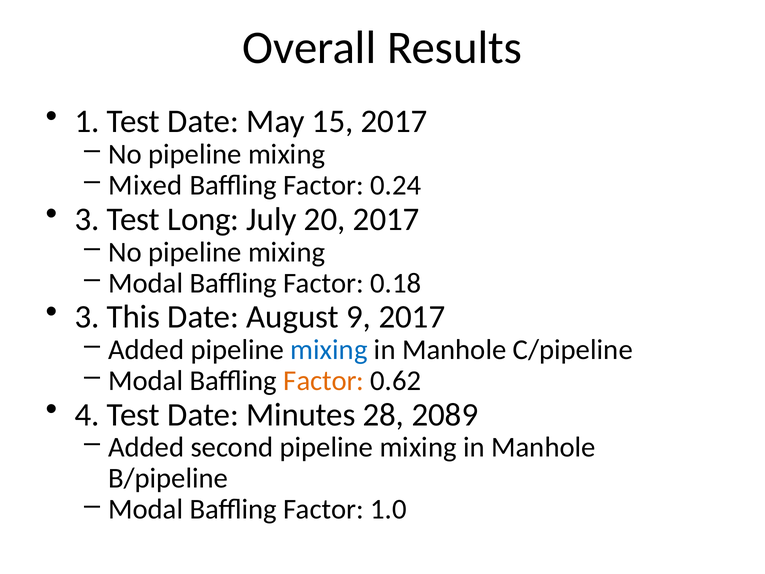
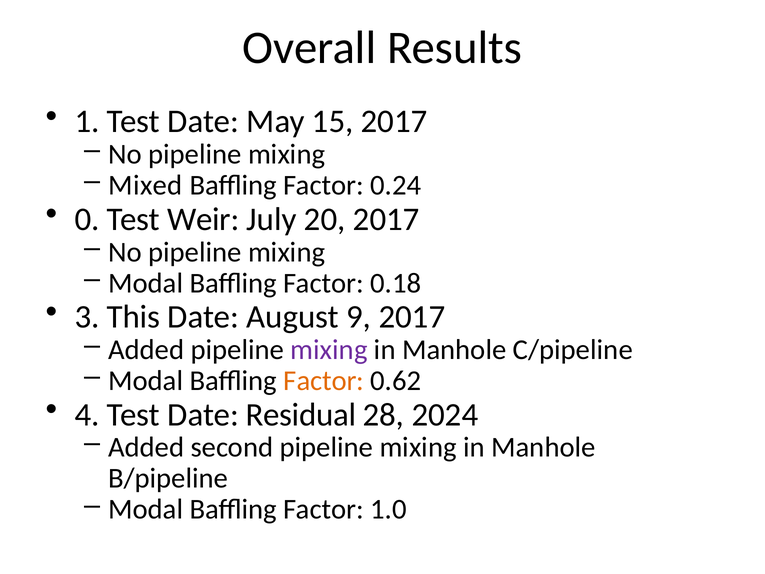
3: 3 -> 0 (87, 219)
Long: Long -> Weir (203, 219)
mixing colour: blue -> purple (329, 350)
Minutes: Minutes -> Residual (301, 414)
2089: 2089 -> 2024 (445, 414)
